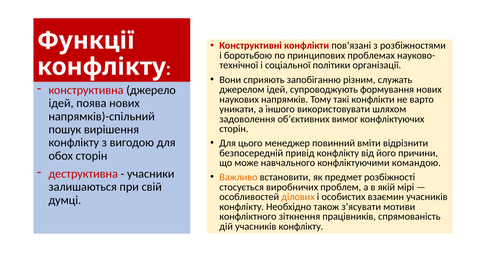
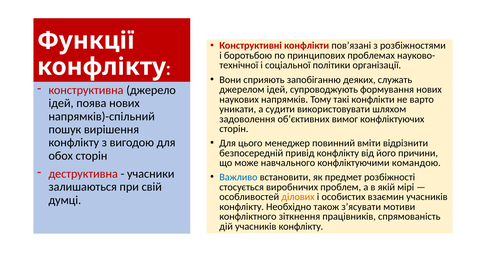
різним: різним -> деяких (359, 80)
іншого: іншого -> судити (280, 109)
Важливо colour: orange -> blue (238, 177)
